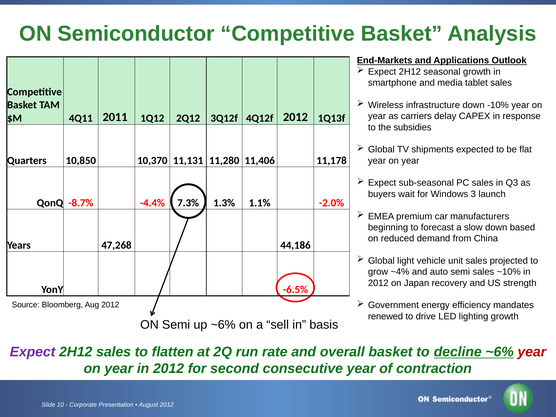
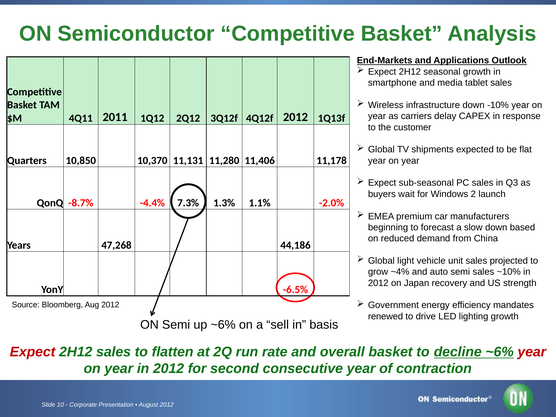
subsidies: subsidies -> customer (412, 127)
3: 3 -> 2 (473, 194)
Expect colour: purple -> red (33, 352)
